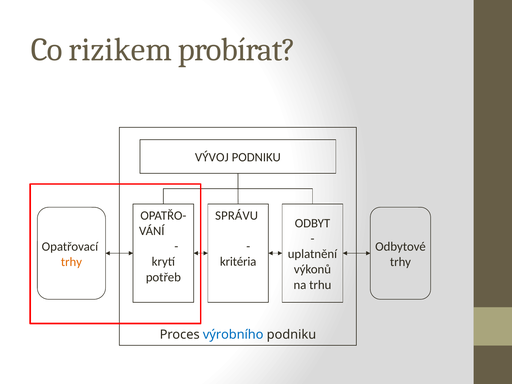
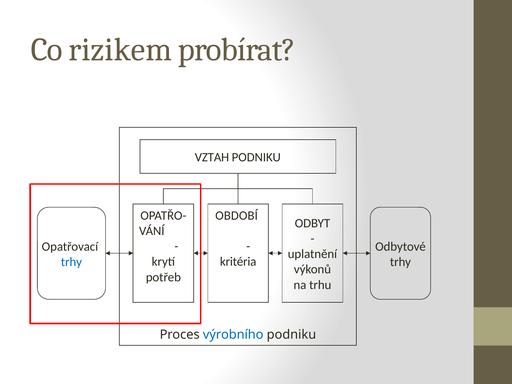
VÝVOJ: VÝVOJ -> VZTAH (212, 157)
SPRÁVU: SPRÁVU -> OBDOBÍ (237, 216)
trhy colour: orange -> blue (71, 262)
